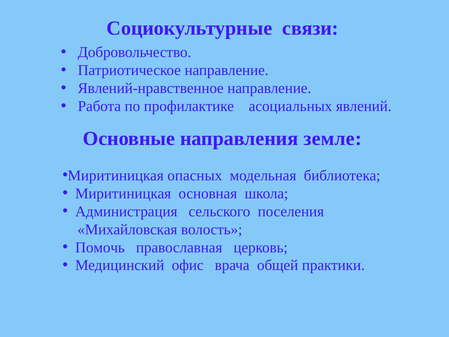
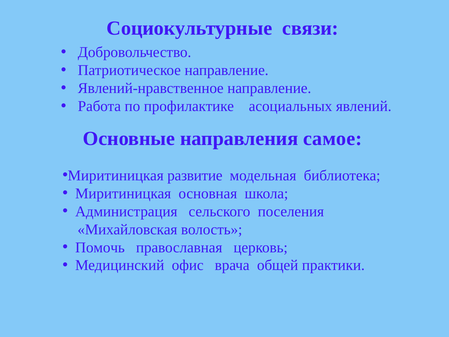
земле: земле -> самое (333, 138)
опасных: опасных -> развитие (195, 175)
